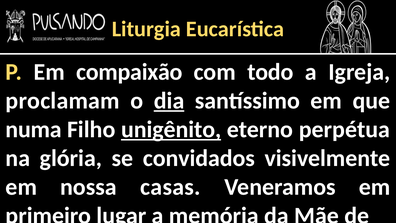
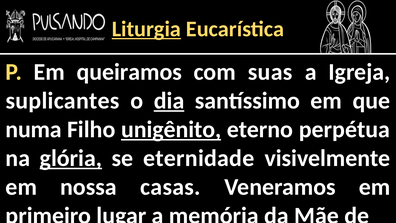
Liturgia underline: none -> present (146, 29)
compaixão: compaixão -> queiramos (129, 72)
todo: todo -> suas (270, 72)
proclamam: proclamam -> suplicantes (63, 101)
glória underline: none -> present (71, 158)
convidados: convidados -> eternidade (199, 158)
